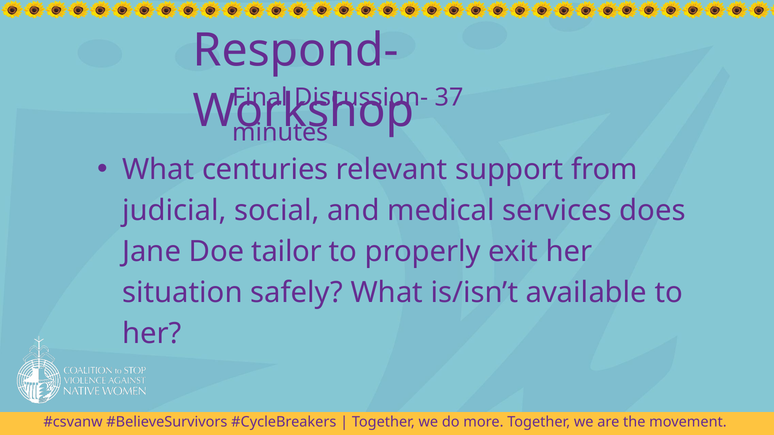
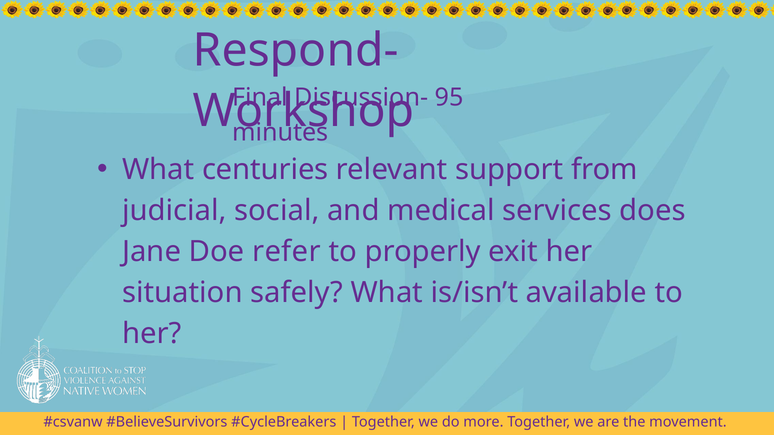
37: 37 -> 95 (449, 97)
tailor: tailor -> refer (286, 252)
